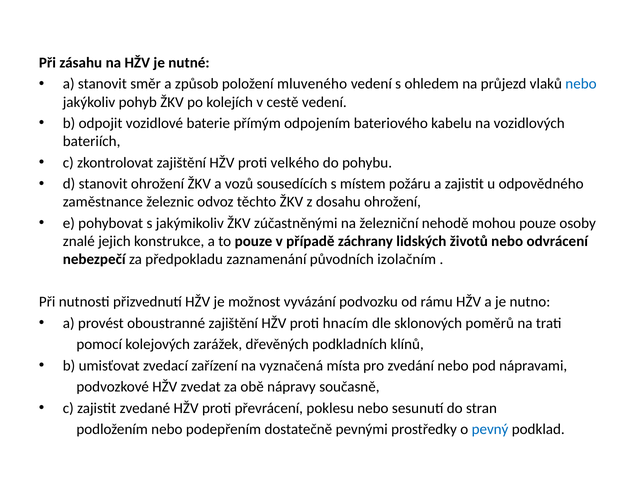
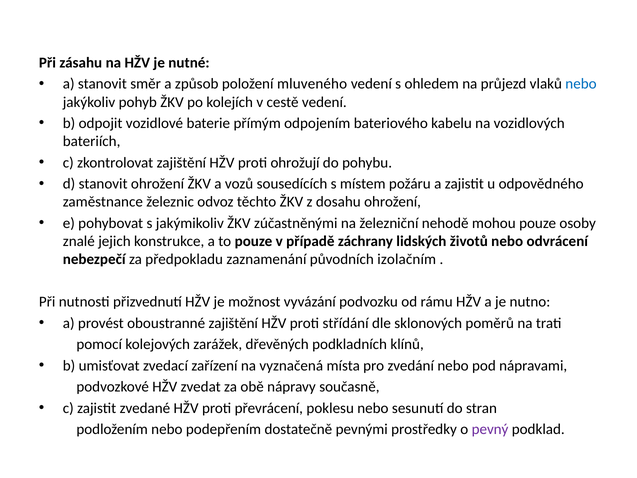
velkého: velkého -> ohrožují (295, 163)
hnacím: hnacím -> střídání (346, 323)
pevný colour: blue -> purple (490, 429)
